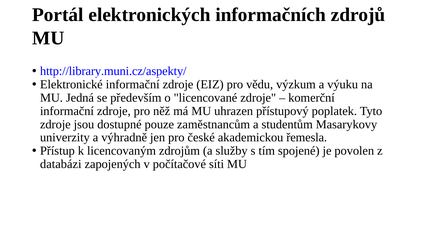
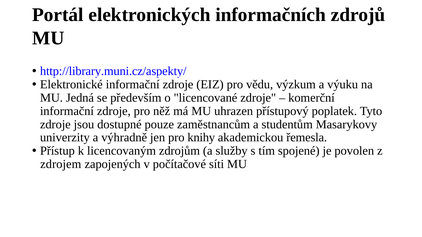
české: české -> knihy (201, 138)
databázi: databázi -> zdrojem (61, 164)
